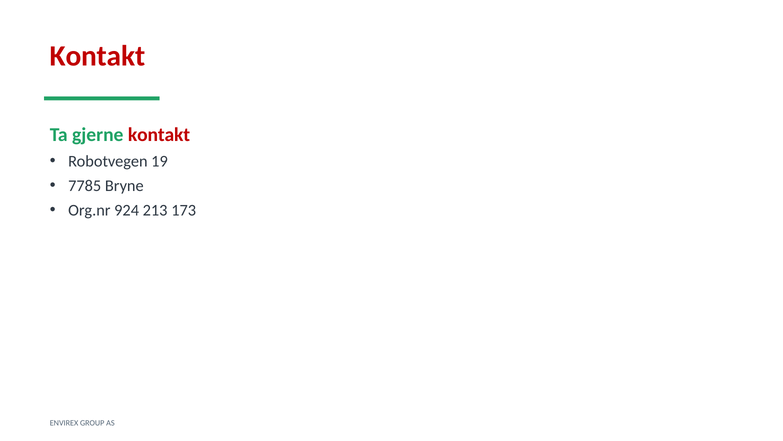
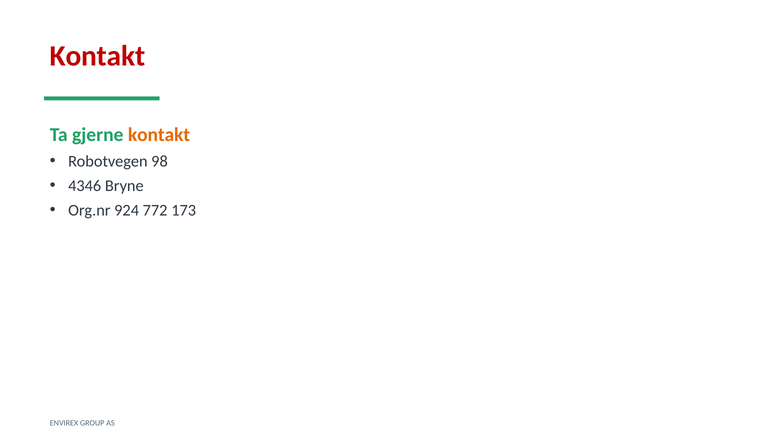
kontakt colour: red -> orange (159, 135)
19: 19 -> 98 (160, 161)
7785: 7785 -> 4346 (85, 185)
213: 213 -> 772 (155, 210)
